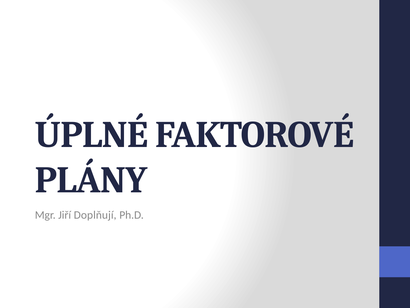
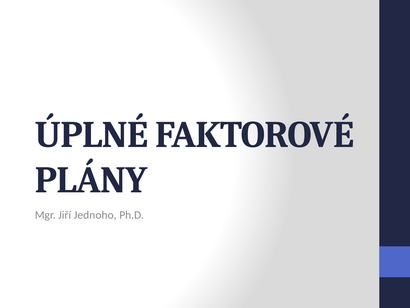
Doplňují: Doplňují -> Jednoho (95, 215)
